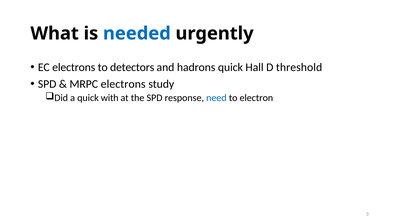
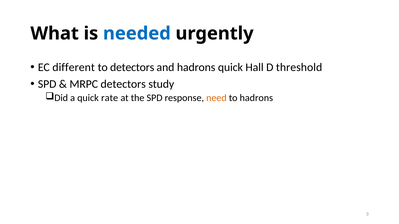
EC electrons: electrons -> different (74, 67)
MRPC electrons: electrons -> detectors (123, 84)
with: with -> rate (110, 98)
need colour: blue -> orange (216, 98)
to electron: electron -> hadrons (256, 98)
